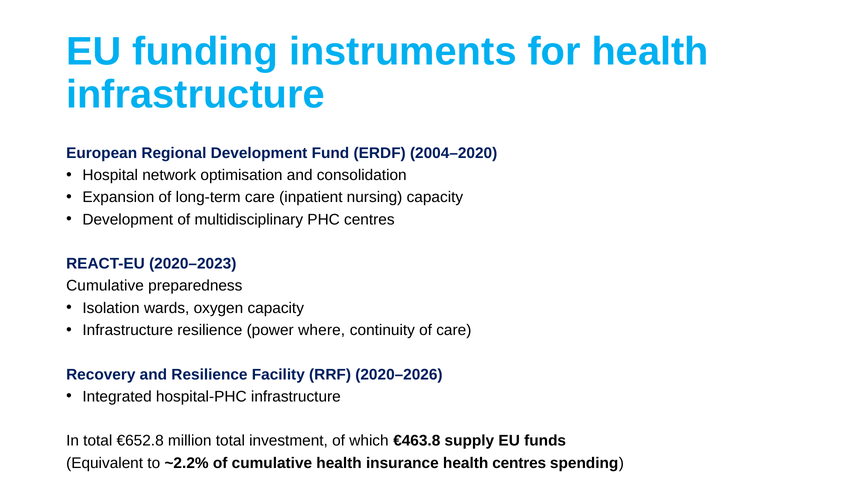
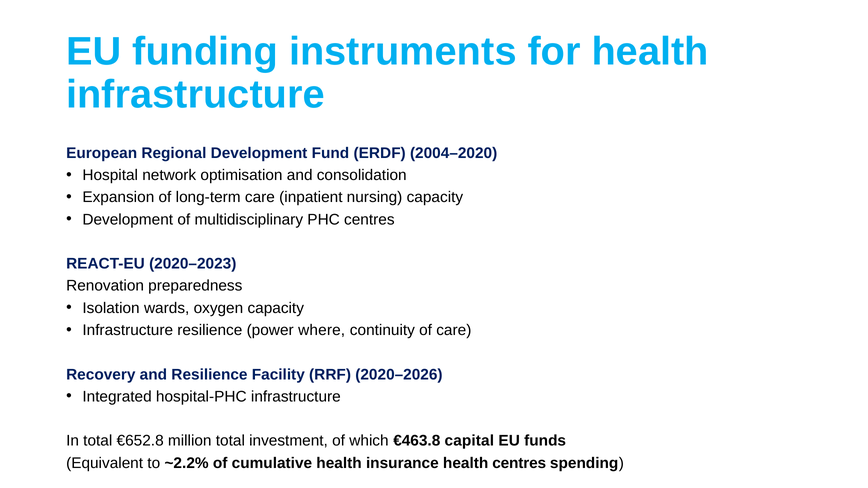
Cumulative: Cumulative -> Renovation (105, 286)
supply: supply -> capital (469, 441)
